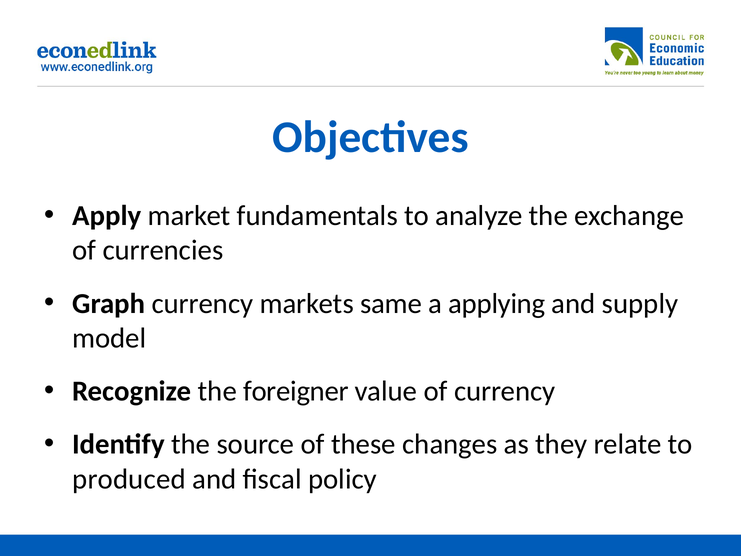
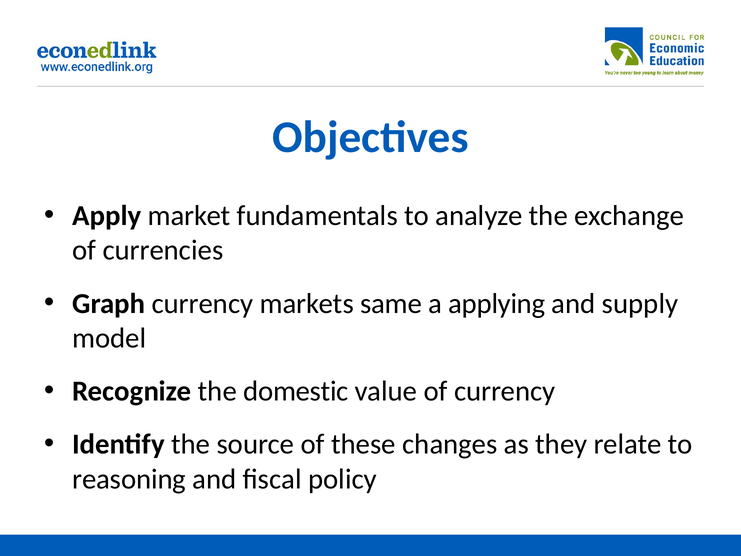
foreigner: foreigner -> domestic (296, 391)
produced: produced -> reasoning (129, 479)
